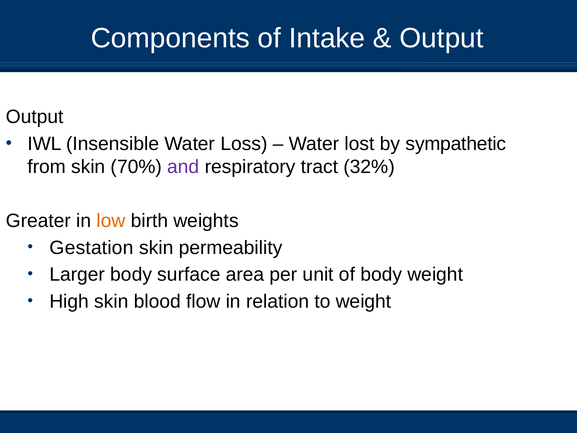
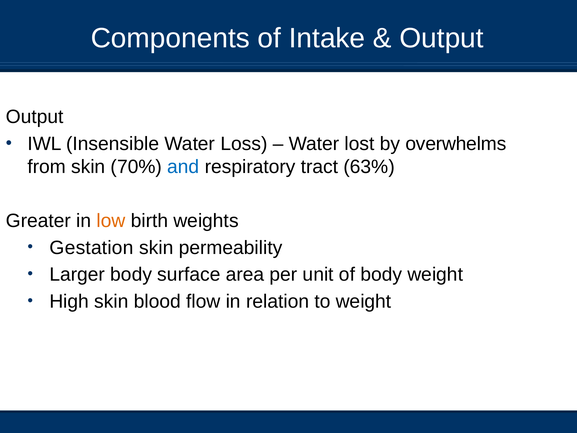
sympathetic: sympathetic -> overwhelms (456, 144)
and colour: purple -> blue (183, 167)
32%: 32% -> 63% (369, 167)
